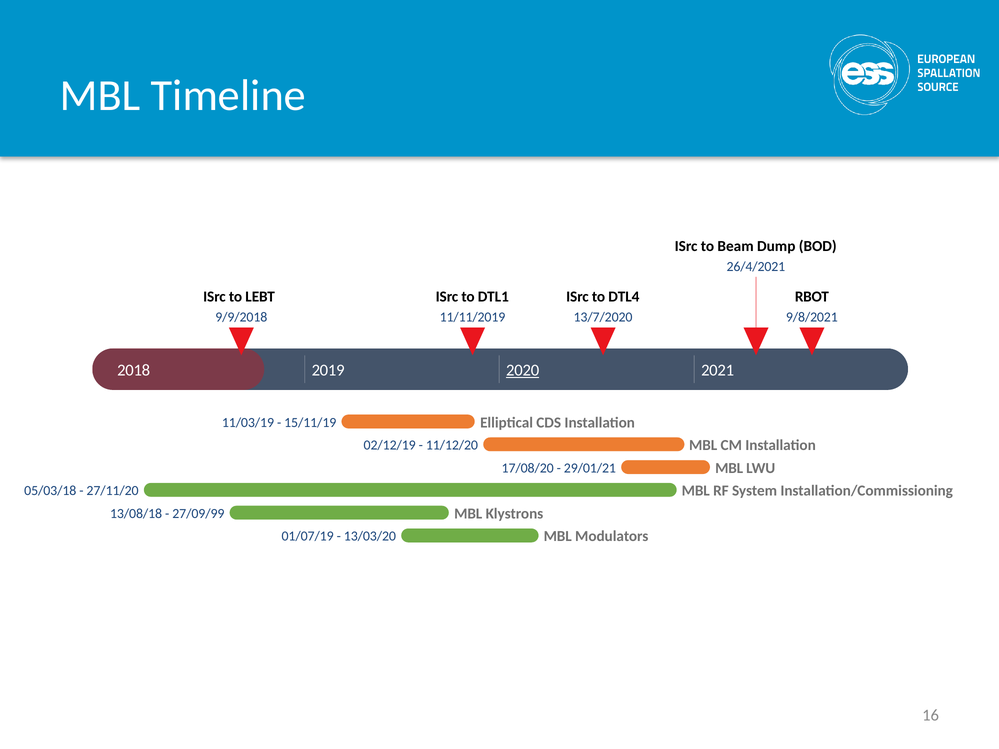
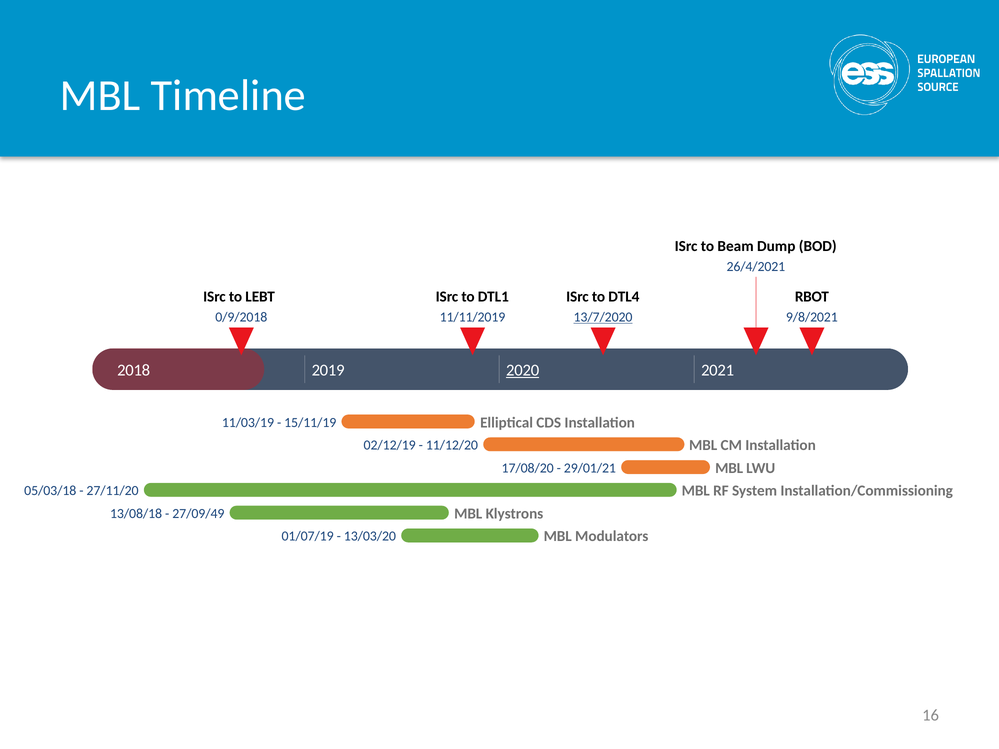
9/9/2018: 9/9/2018 -> 0/9/2018 (241, 317)
13/7/2020 underline: none -> present (603, 317)
27/09/99: 27/09/99 -> 27/09/49 (198, 514)
